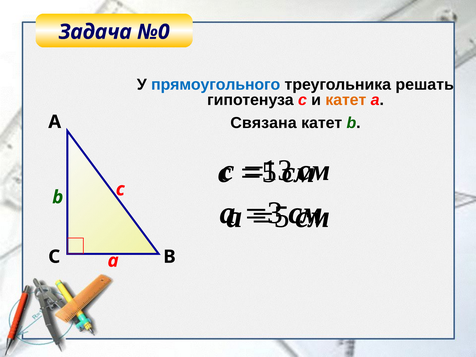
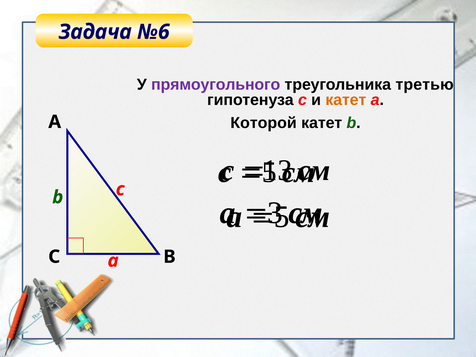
№0: №0 -> №6 (153, 32)
прямоугольного colour: blue -> purple (216, 85)
решать: решать -> третью (425, 85)
Связана: Связана -> Которой (264, 123)
